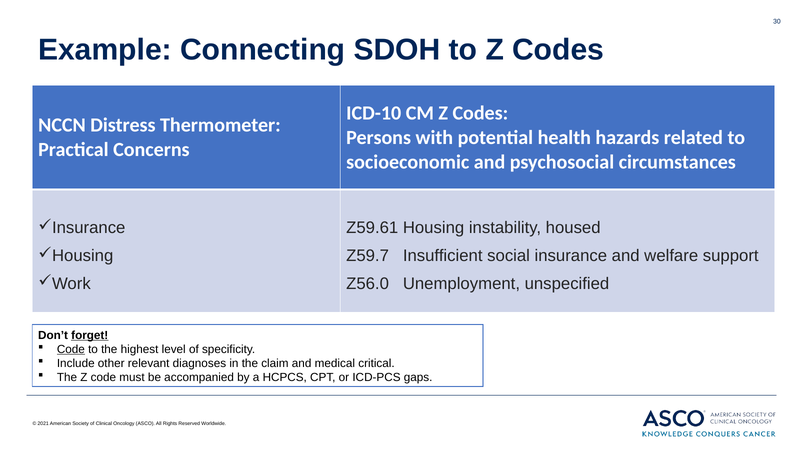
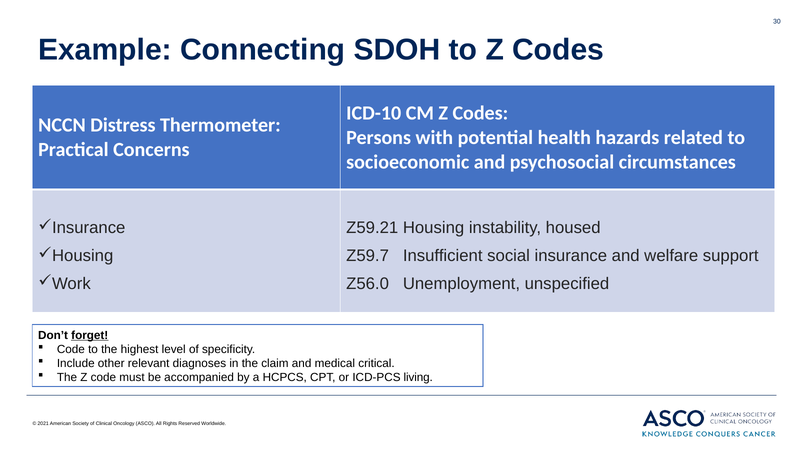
Z59.61: Z59.61 -> Z59.21 (372, 228)
Code underline: present -> none (71, 349)
gaps: gaps -> living (418, 377)
